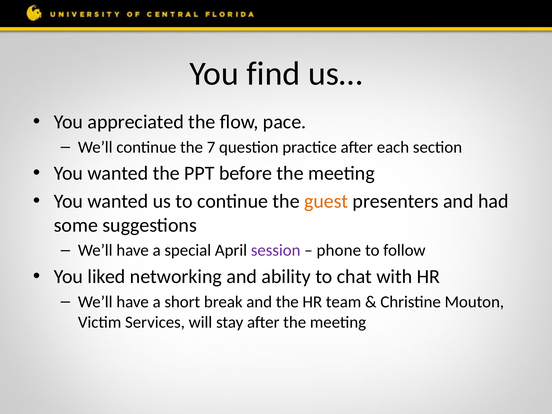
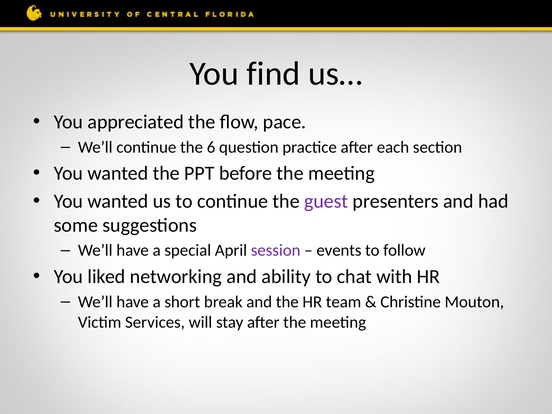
7: 7 -> 6 (211, 147)
guest colour: orange -> purple (326, 201)
phone: phone -> events (339, 250)
